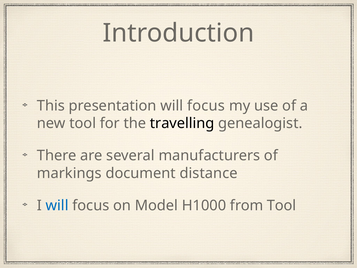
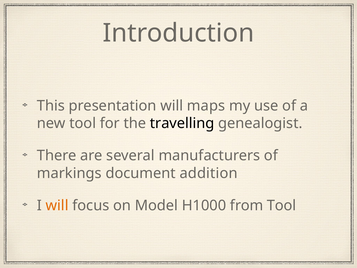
presentation will focus: focus -> maps (206, 106)
distance: distance -> addition (209, 173)
will colour: blue -> orange (57, 205)
